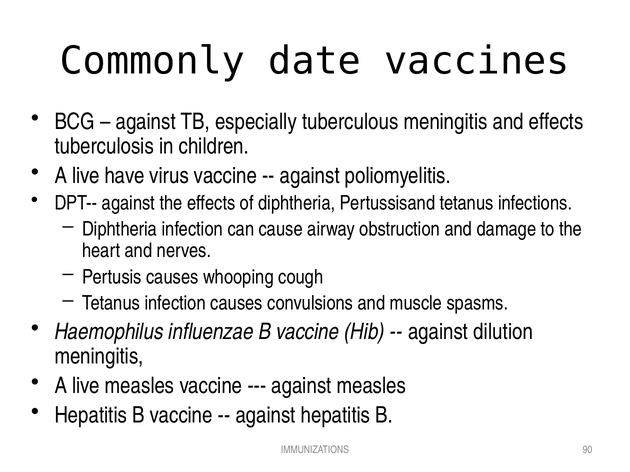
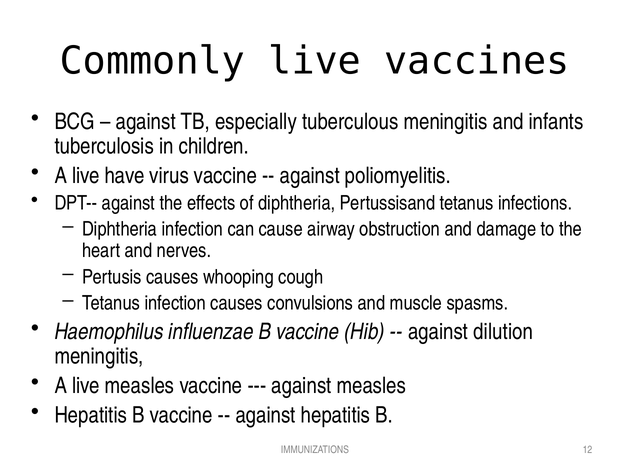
Commonly date: date -> live (315, 61)
and effects: effects -> infants (556, 122)
90: 90 -> 12 (587, 450)
